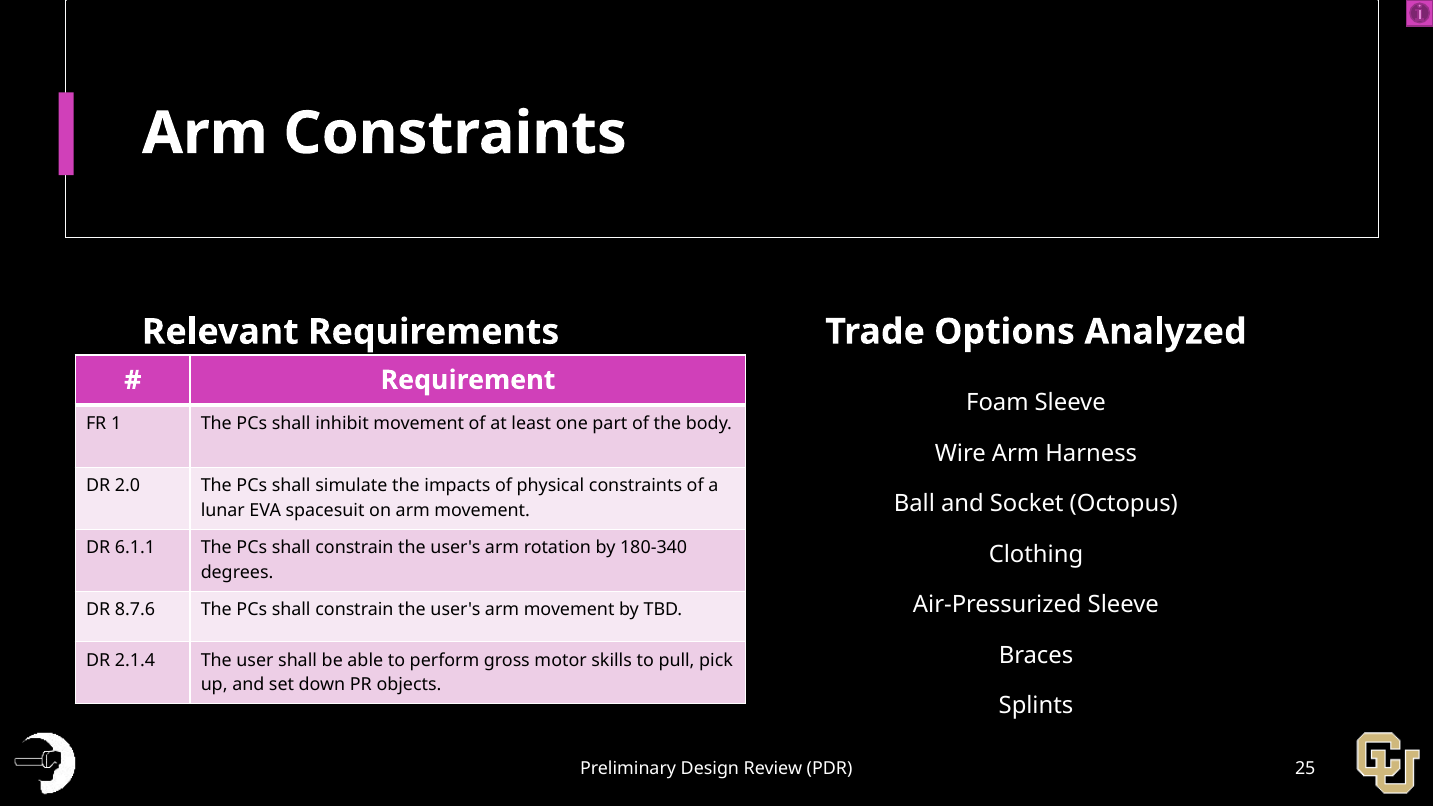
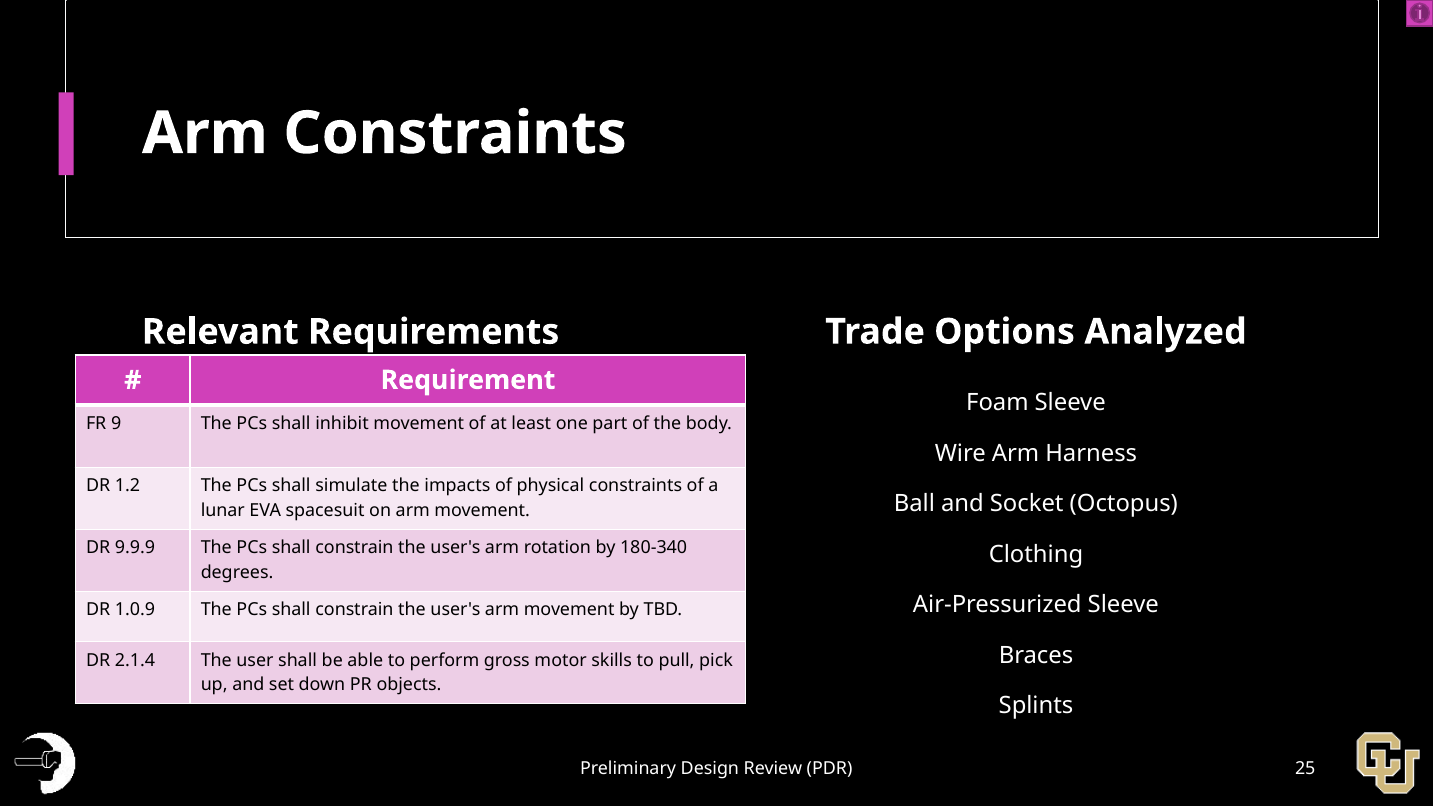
1: 1 -> 9 (116, 424)
2.0: 2.0 -> 1.2 (128, 486)
6.1.1: 6.1.1 -> 9.9.9 (135, 548)
8.7.6: 8.7.6 -> 1.0.9 (135, 610)
